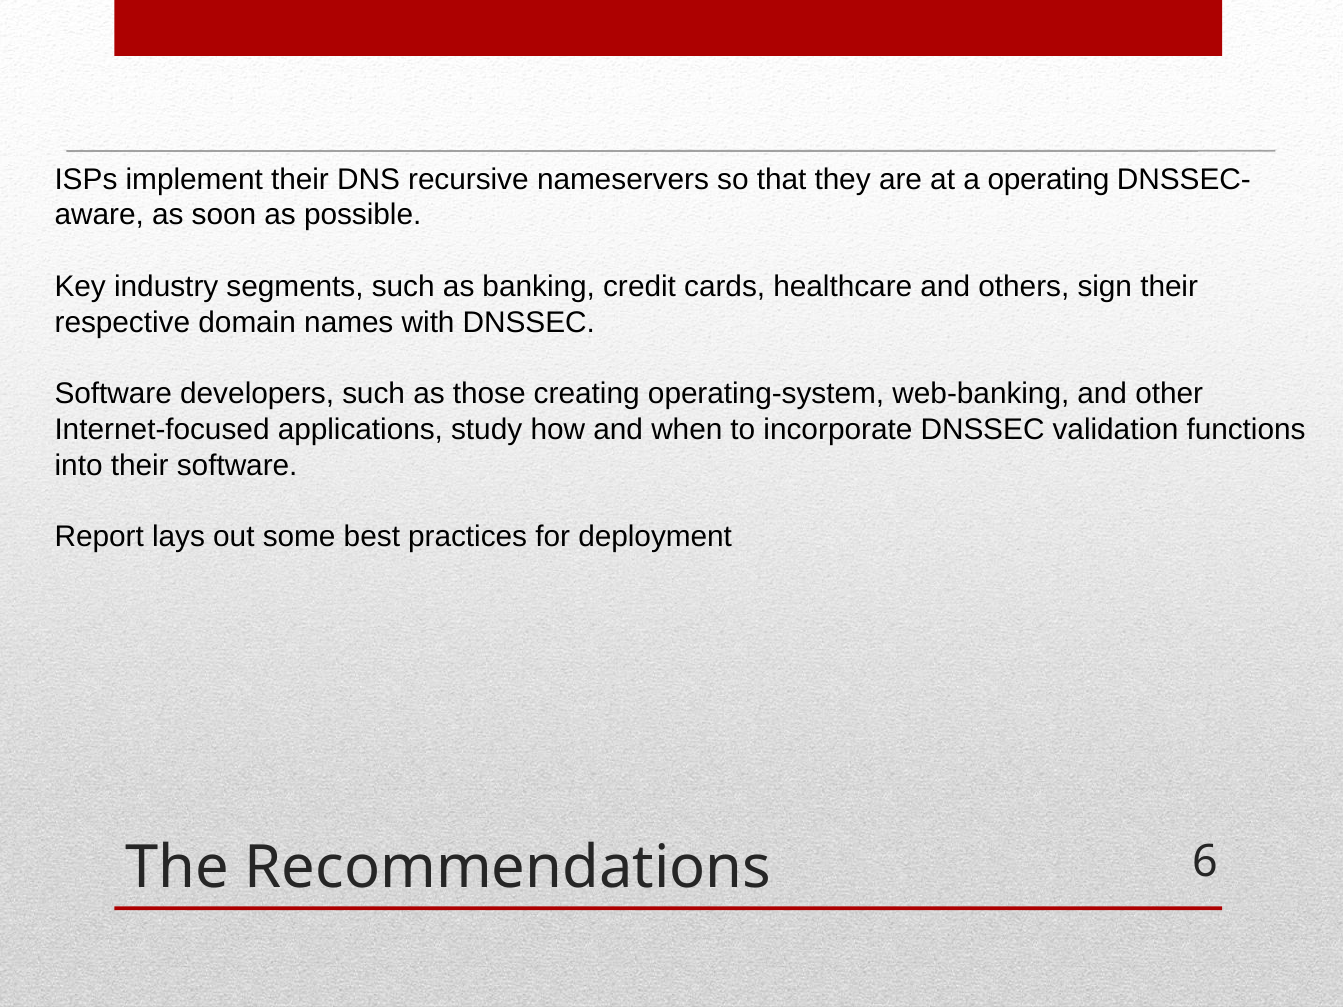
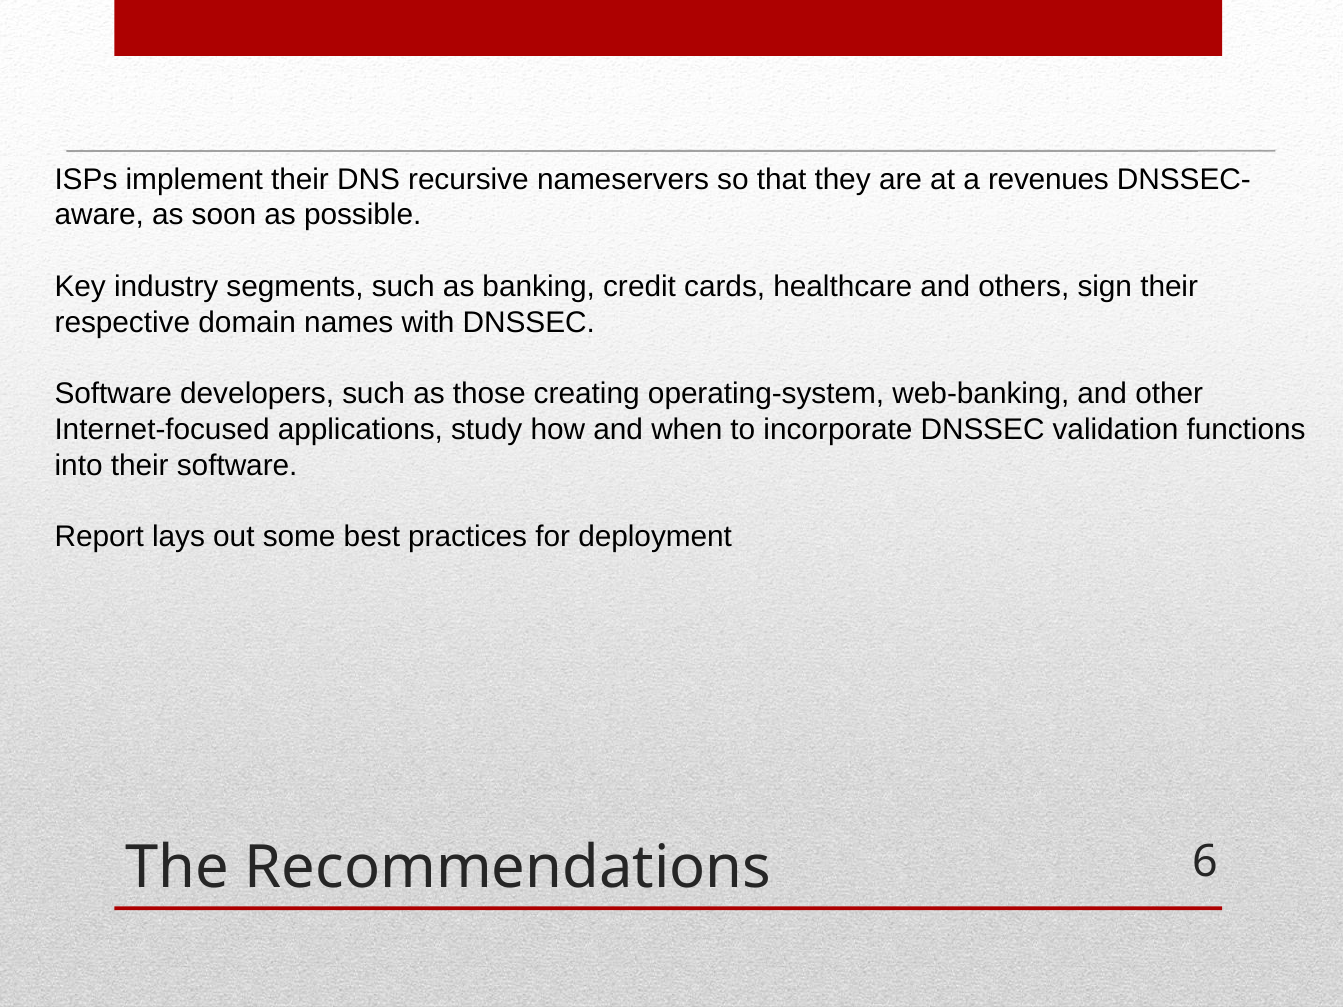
operating: operating -> revenues (1048, 179)
